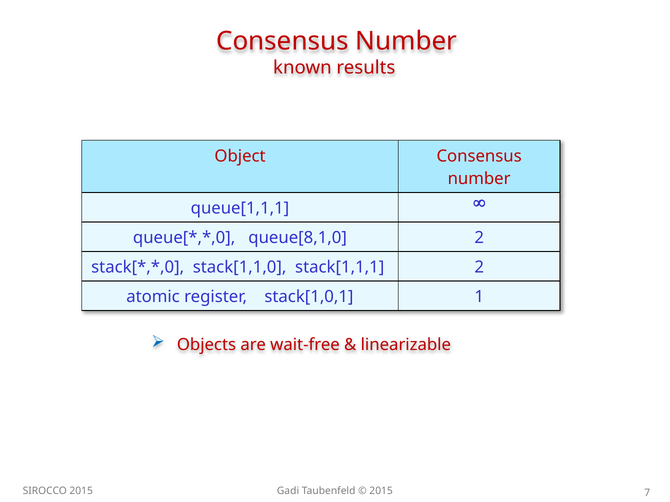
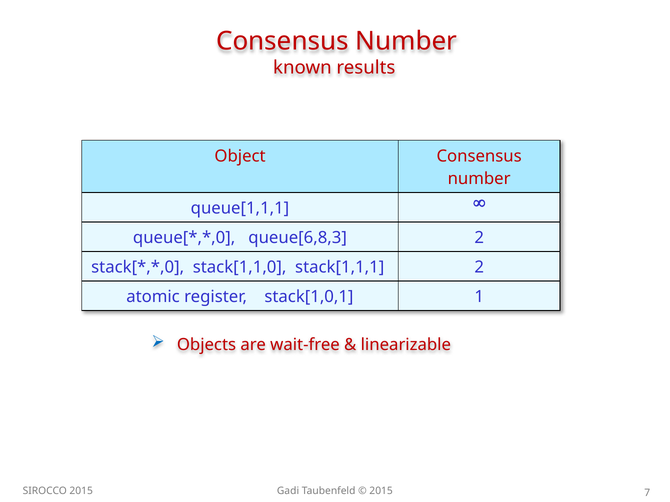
queue[8,1,0: queue[8,1,0 -> queue[6,8,3 (298, 238)
